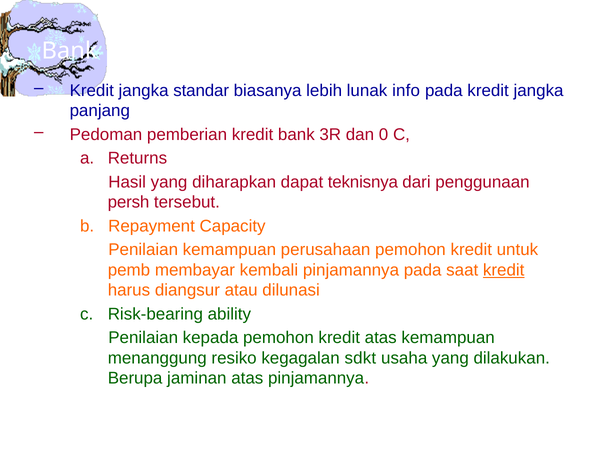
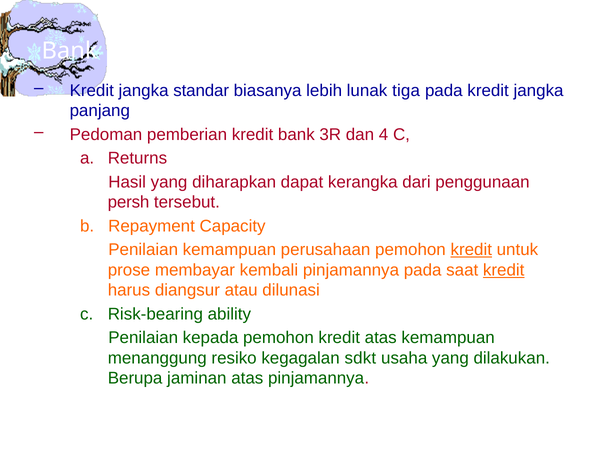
info: info -> tiga (406, 91)
0: 0 -> 4 (384, 135)
teknisnya: teknisnya -> kerangka (363, 182)
kredit underline: none -> present (471, 250)
pemb: pemb -> prose (129, 270)
